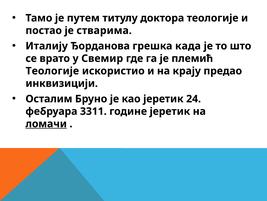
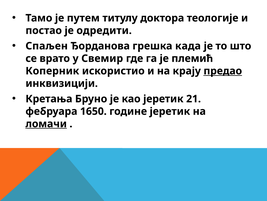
стварима: стварима -> одредити (104, 30)
Италију: Италију -> Спаљен (47, 46)
Теологије: Теологије -> Коперник (52, 71)
предао underline: none -> present (223, 71)
Осталим: Осталим -> Кретања (49, 99)
24: 24 -> 21 (194, 99)
3311: 3311 -> 1650 (93, 111)
